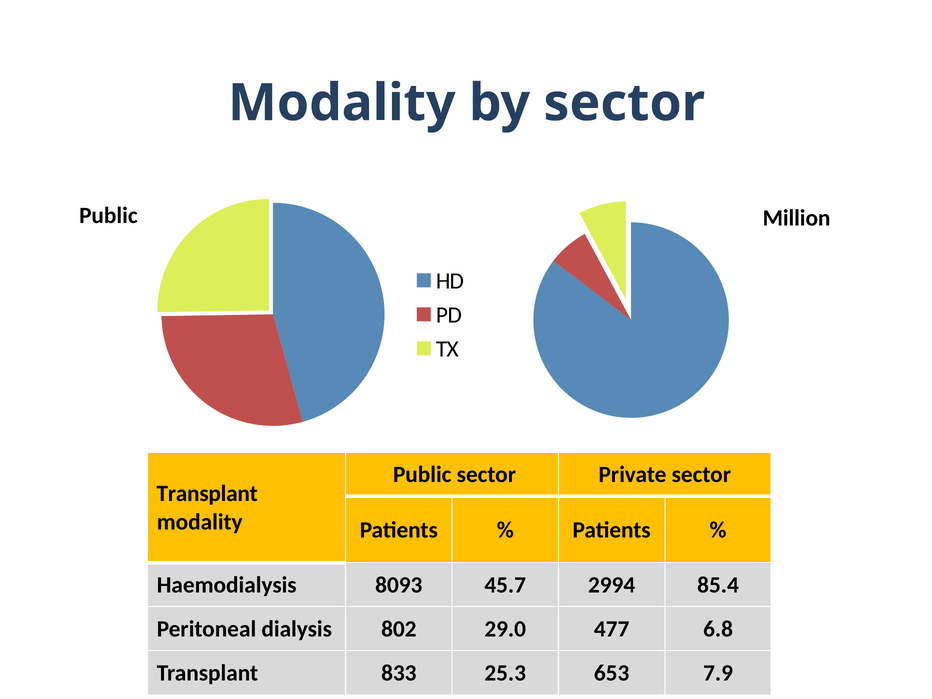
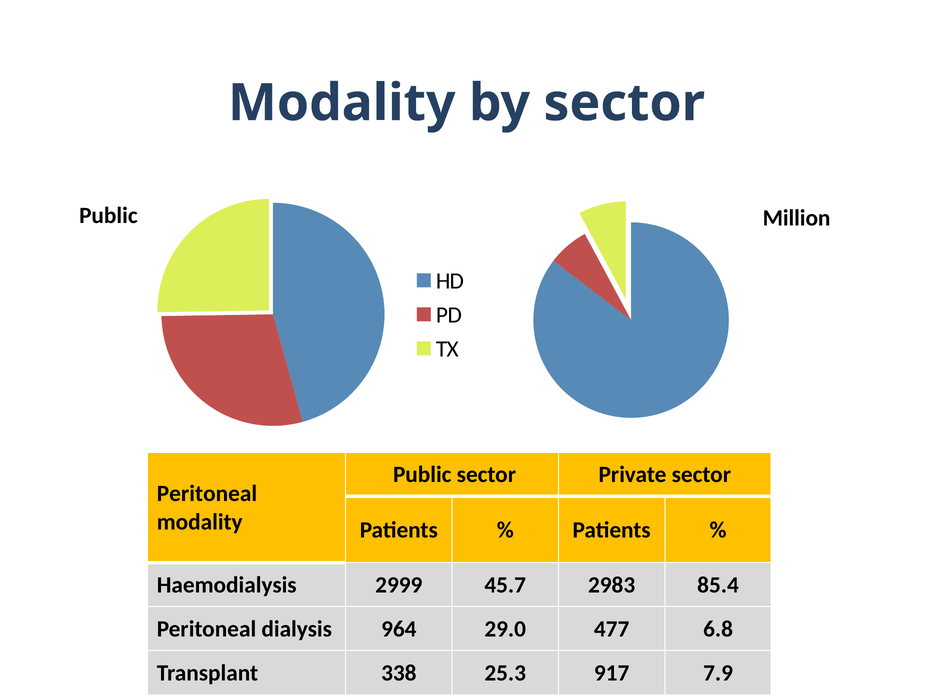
Transplant: Transplant -> Peritoneal (207, 493)
8093: 8093 -> 2999 (399, 585)
2994: 2994 -> 2983 (612, 585)
802: 802 -> 964 (399, 629)
833: 833 -> 338 (399, 673)
653: 653 -> 917 (612, 673)
